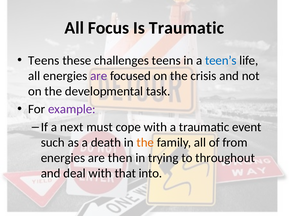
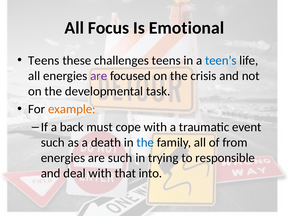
Is Traumatic: Traumatic -> Emotional (187, 28)
example colour: purple -> orange (72, 109)
next: next -> back (72, 127)
the colour: orange -> blue (145, 143)
are then: then -> such (120, 158)
throughout: throughout -> responsible (225, 158)
